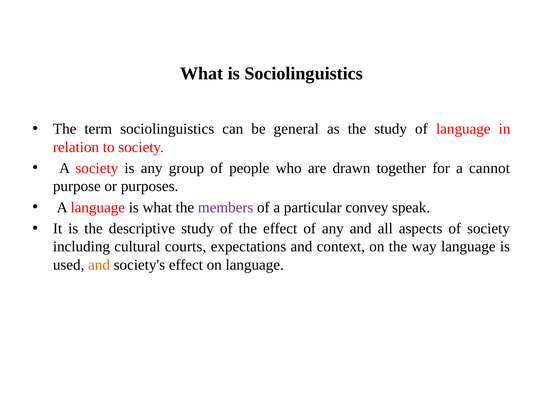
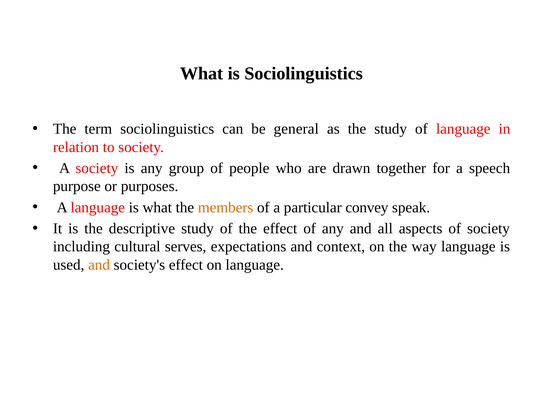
cannot: cannot -> speech (490, 168)
members colour: purple -> orange (226, 208)
courts: courts -> serves (186, 247)
